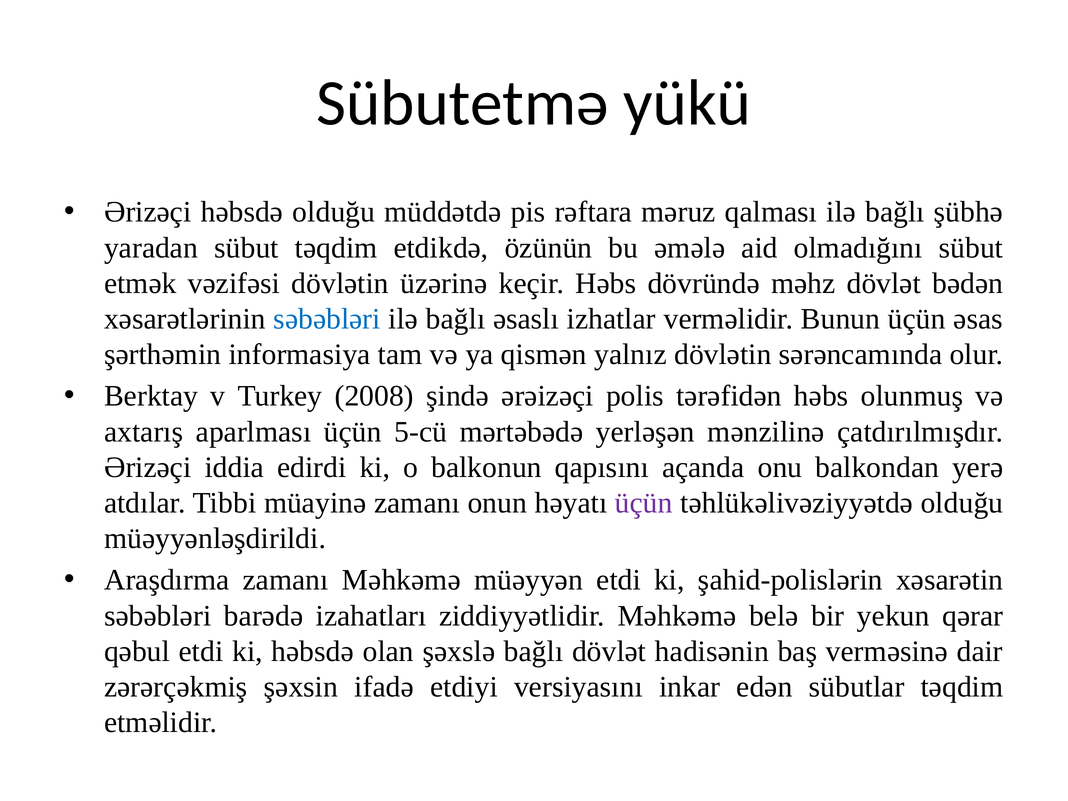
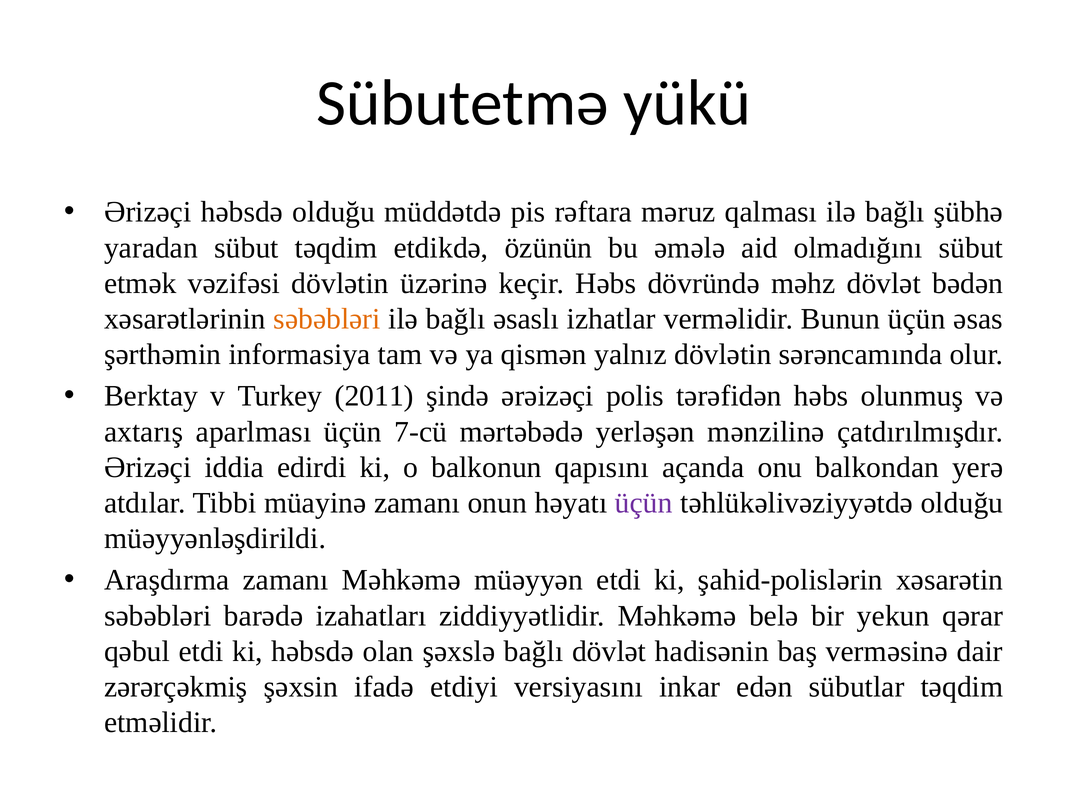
səbəbləri colour: blue -> orange (327, 319)
2008: 2008 -> 2011 (374, 396)
5-cü: 5-cü -> 7-cü (421, 432)
